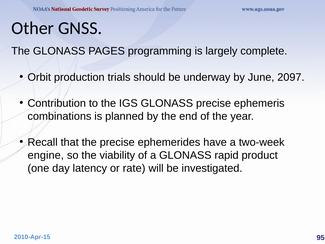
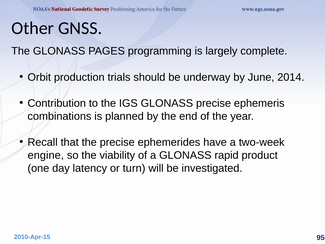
2097: 2097 -> 2014 (291, 77)
rate: rate -> turn (134, 168)
